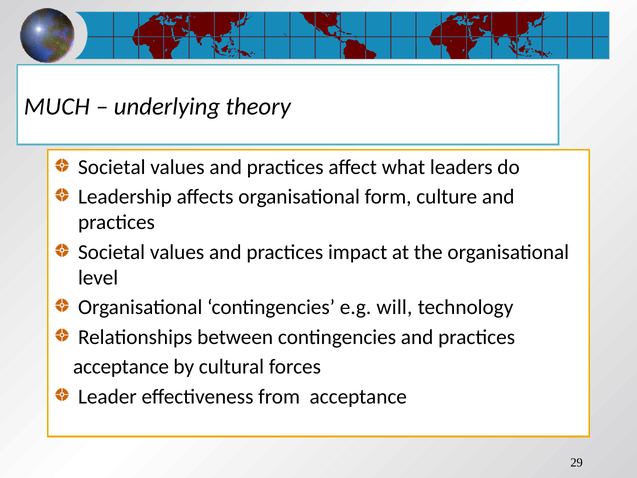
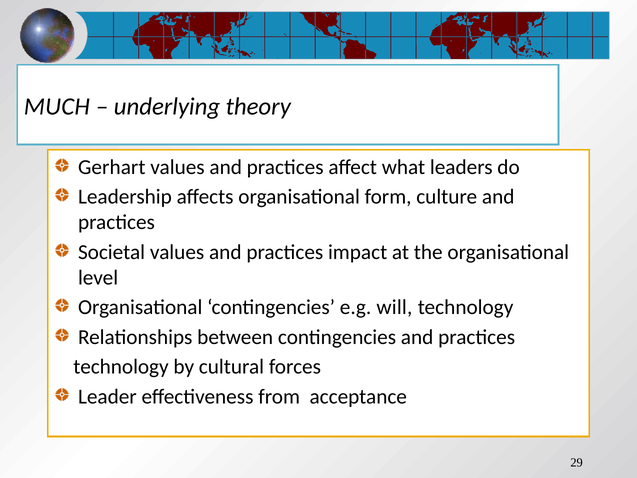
Societal: Societal -> Gerhart (112, 167)
acceptance: acceptance -> technology (121, 367)
